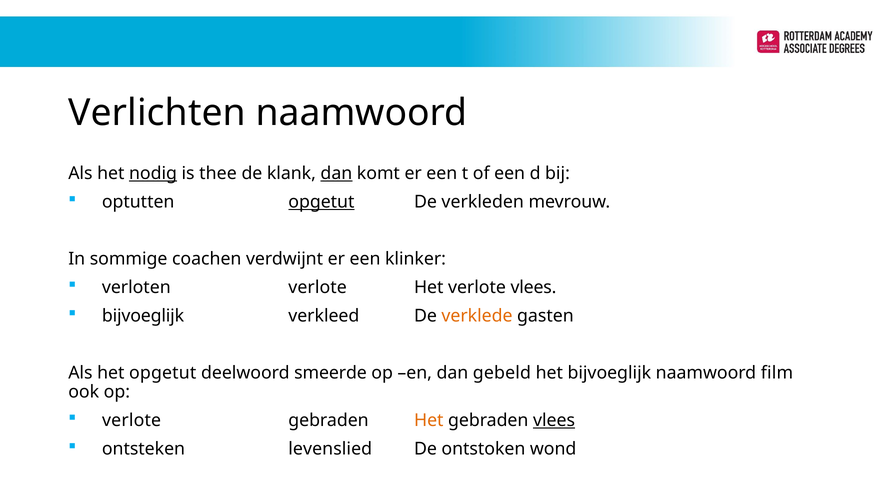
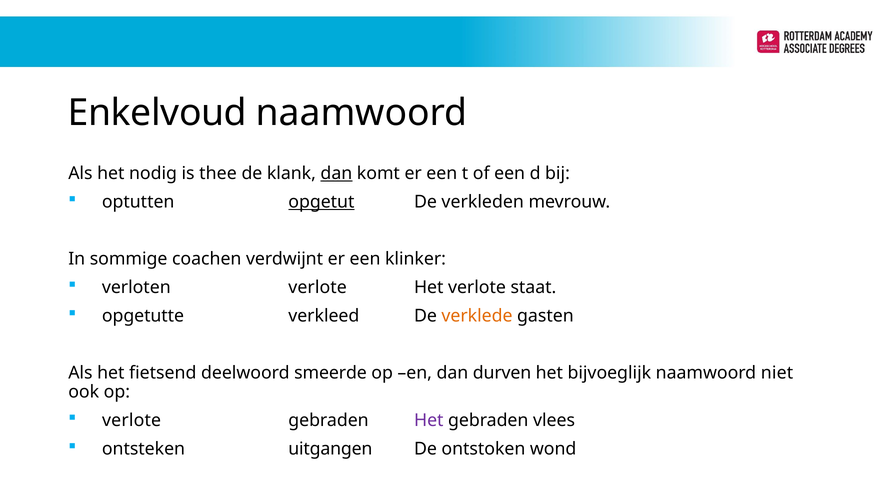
Verlichten: Verlichten -> Enkelvoud (157, 113)
nodig underline: present -> none (153, 173)
verlote vlees: vlees -> staat (533, 287)
bijvoeglijk: bijvoeglijk -> opgetutte (143, 316)
het opgetut: opgetut -> fietsend (163, 373)
gebeld: gebeld -> durven (502, 373)
film: film -> niet (777, 373)
Het colour: orange -> purple (429, 421)
vlees underline: present -> none (554, 421)
levenslied: levenslied -> uitgangen (330, 449)
